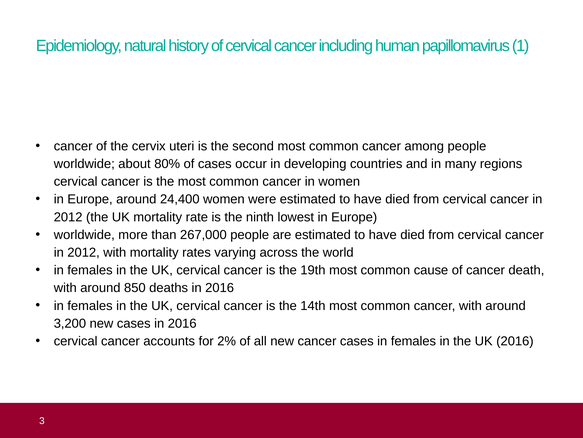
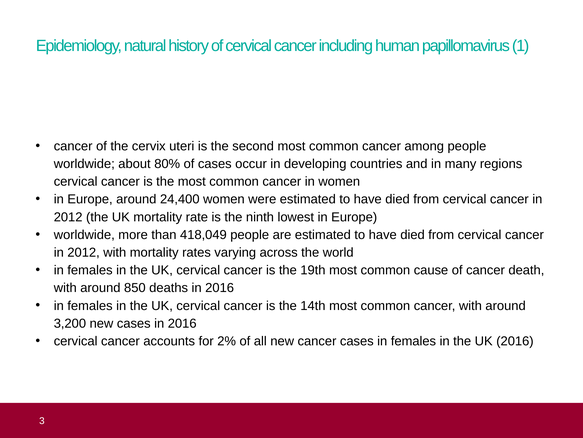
267,000: 267,000 -> 418,049 (203, 234)
